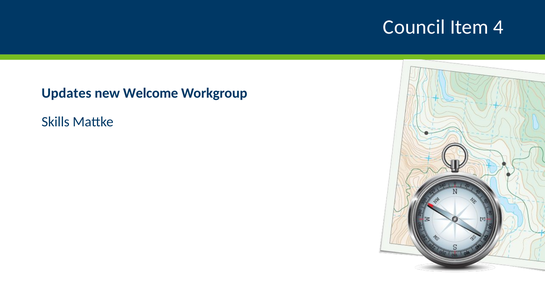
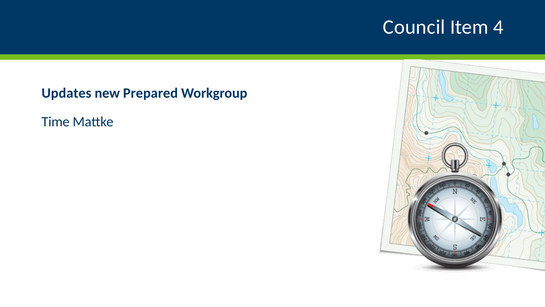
Welcome: Welcome -> Prepared (150, 93)
Skills: Skills -> Time (56, 122)
